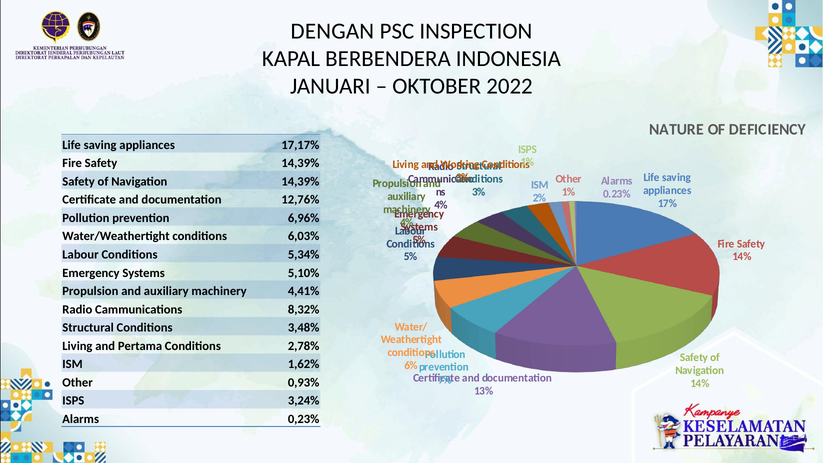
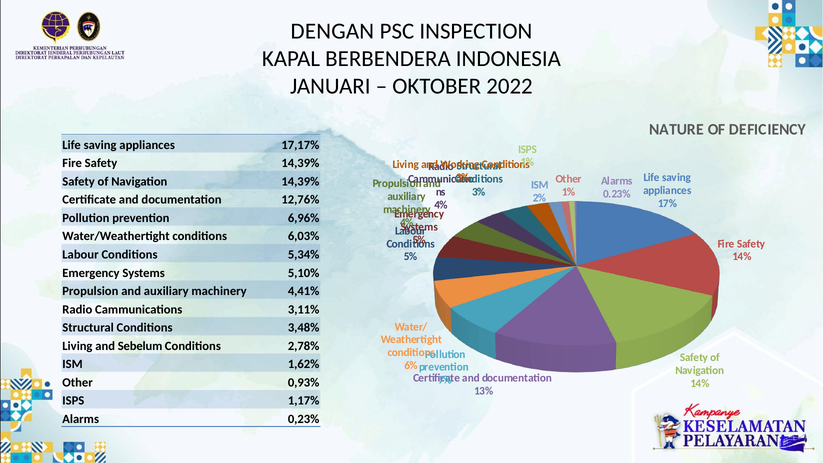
8,32%: 8,32% -> 3,11% (304, 309)
Pertama: Pertama -> Sebelum (140, 346)
3,24%: 3,24% -> 1,17% (304, 401)
